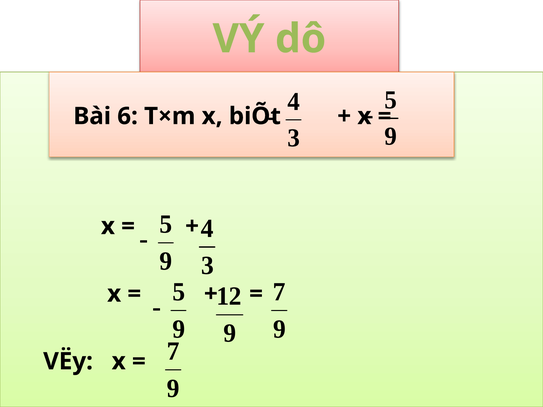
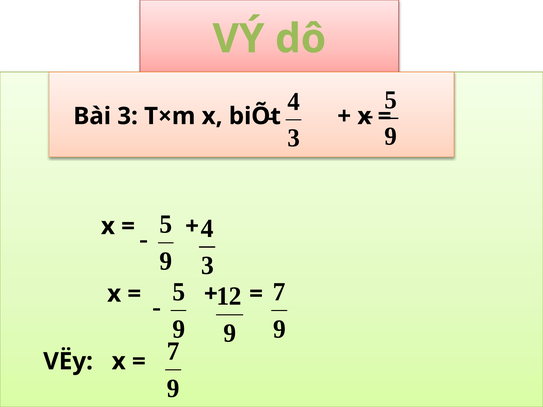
Bài 6: 6 -> 3 (128, 116)
